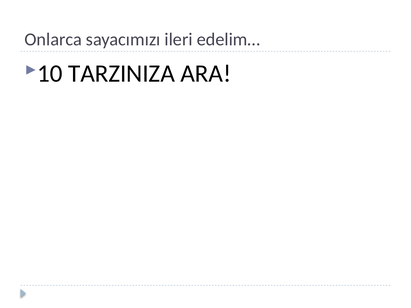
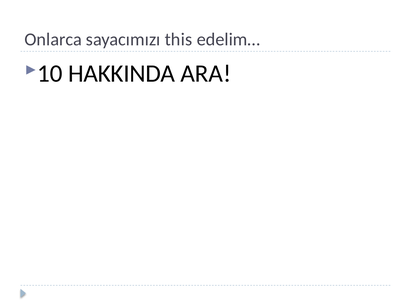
ileri: ileri -> this (178, 40)
TARZINIZA: TARZINIZA -> HAKKINDA (122, 74)
